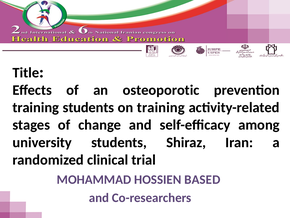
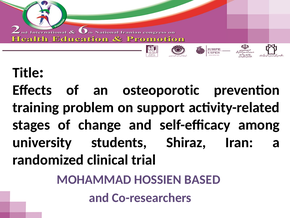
training students: students -> problem (88, 107)
on training: training -> support (161, 107)
